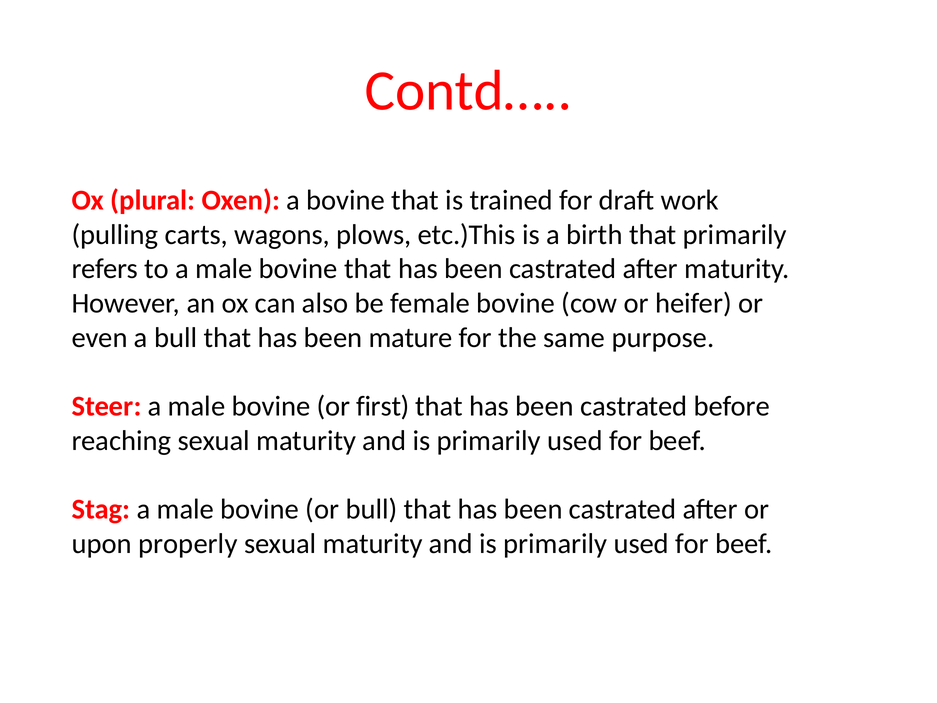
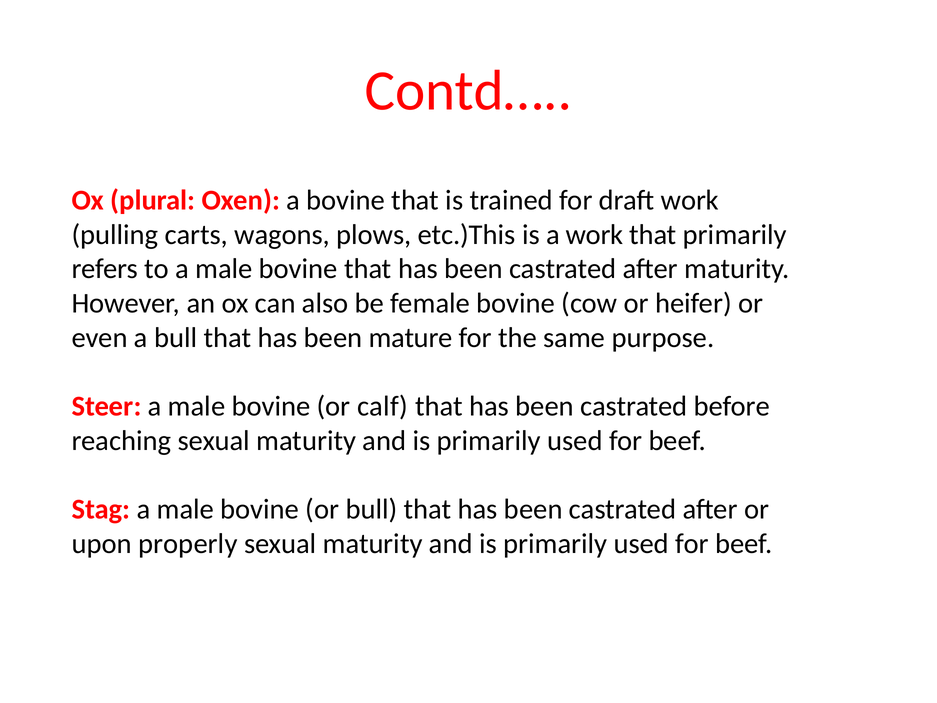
a birth: birth -> work (595, 235)
first: first -> calf (383, 406)
